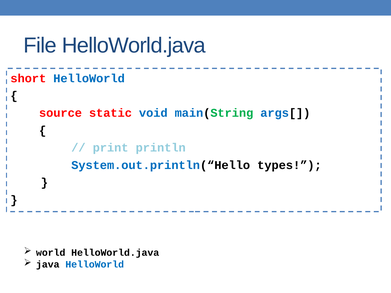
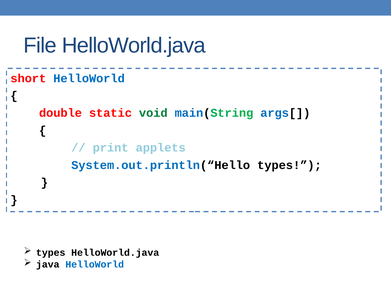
source: source -> double (60, 113)
void colour: blue -> green (153, 113)
println: println -> applets (161, 148)
world: world -> types (51, 253)
